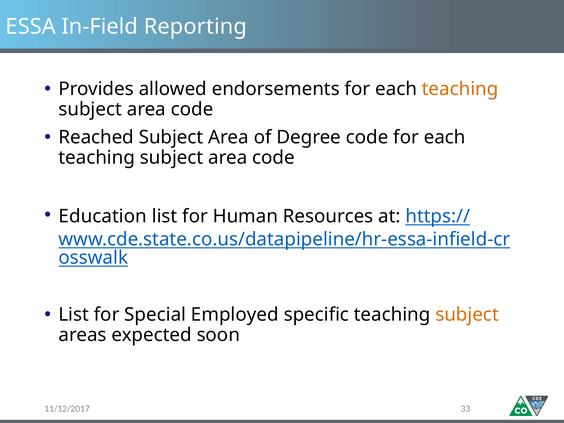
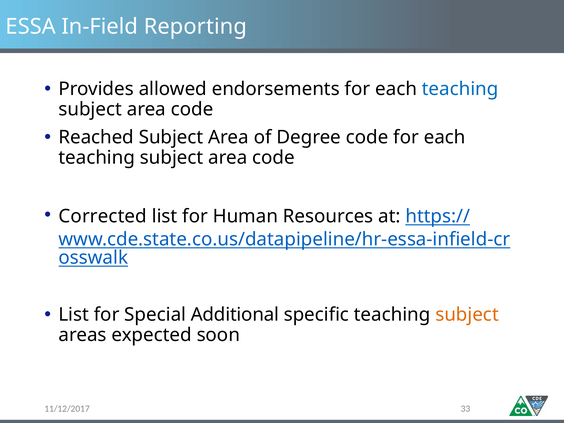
teaching colour: orange -> blue (460, 89)
Education: Education -> Corrected (103, 216)
Employed: Employed -> Additional (235, 315)
